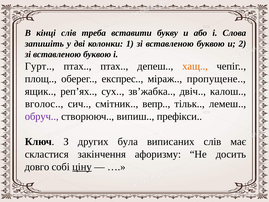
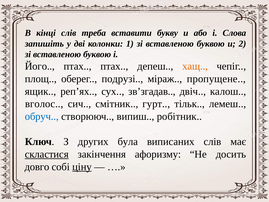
Гурт: Гурт -> Його (40, 66)
експрес: експрес -> подрузі (122, 79)
зв’жабка: зв’жабка -> зв’згадав (152, 91)
вепр: вепр -> гурт (156, 104)
обруч colour: purple -> blue (42, 116)
префікси: префікси -> робітник (179, 116)
скластися underline: none -> present (47, 154)
